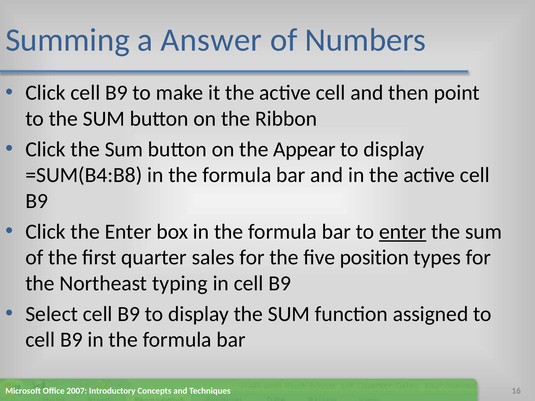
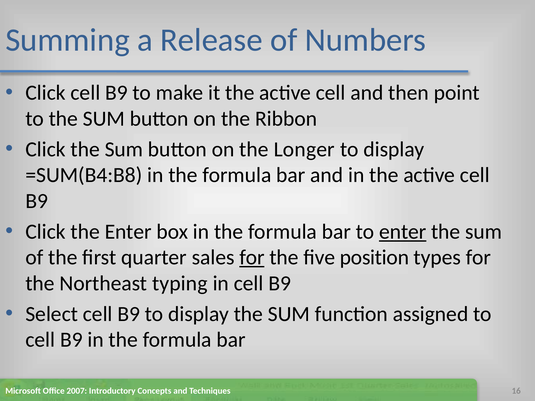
Answer: Answer -> Release (211, 40)
Appear: Appear -> Longer (304, 149)
for underline: none -> present (252, 258)
